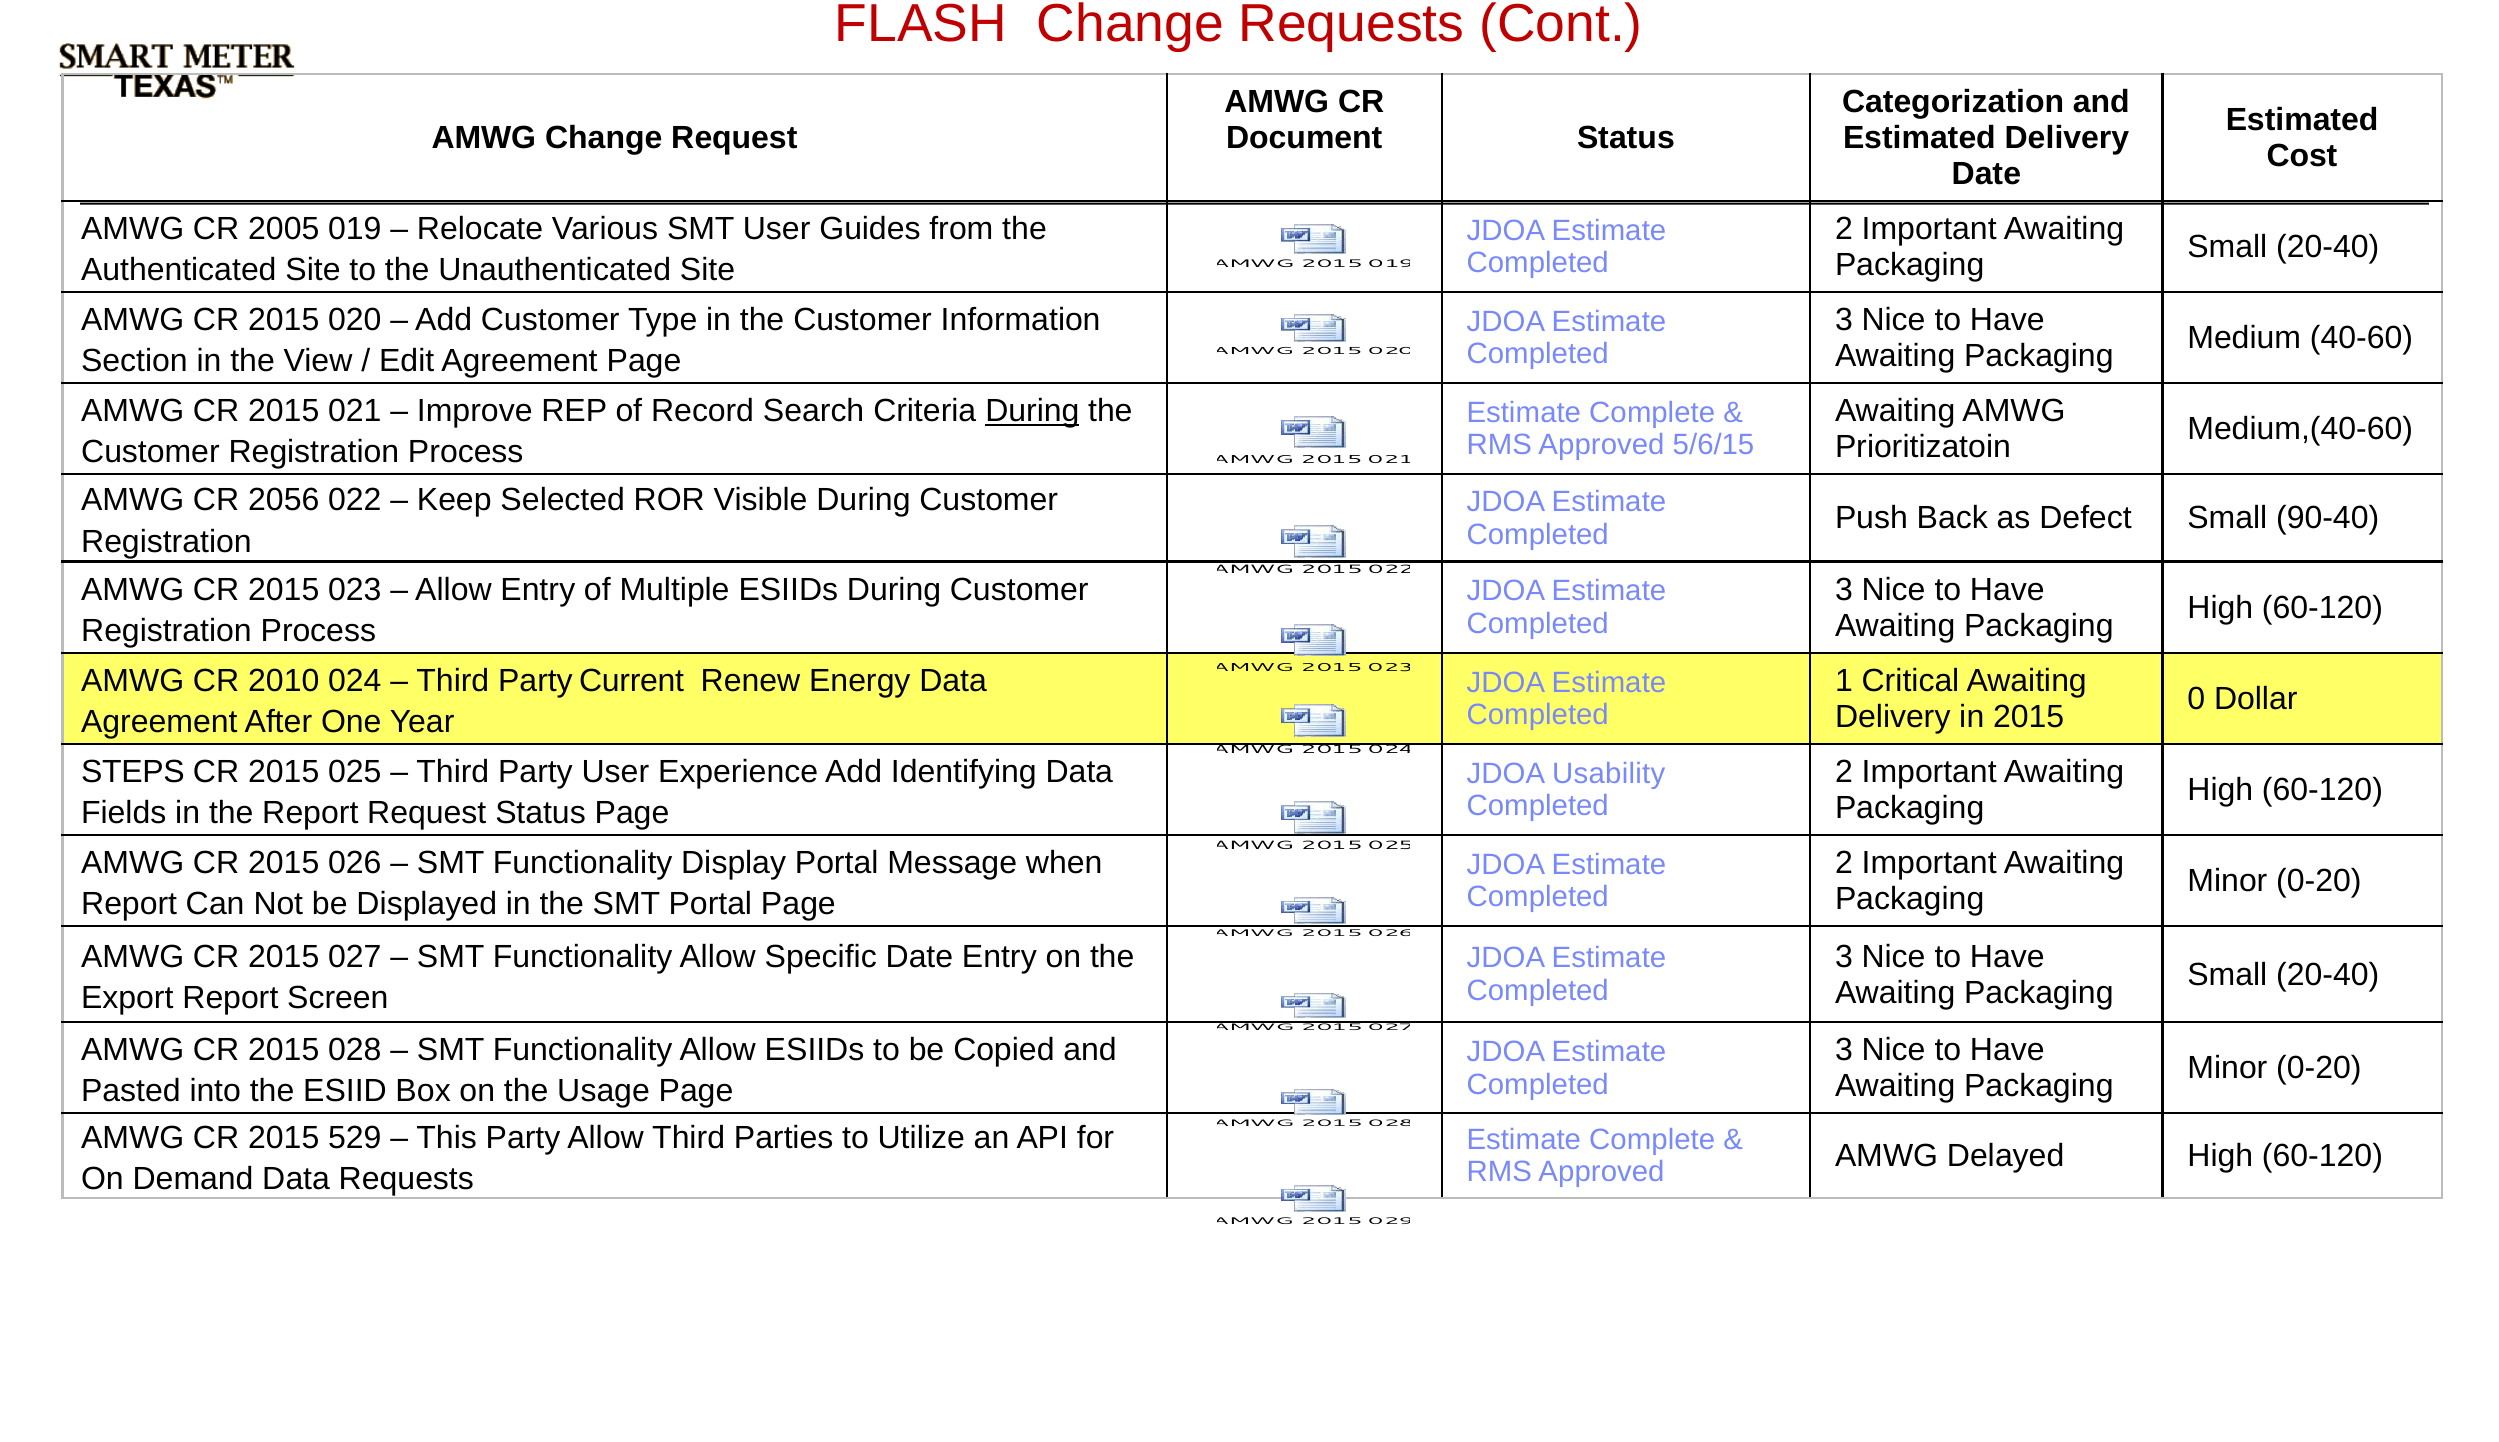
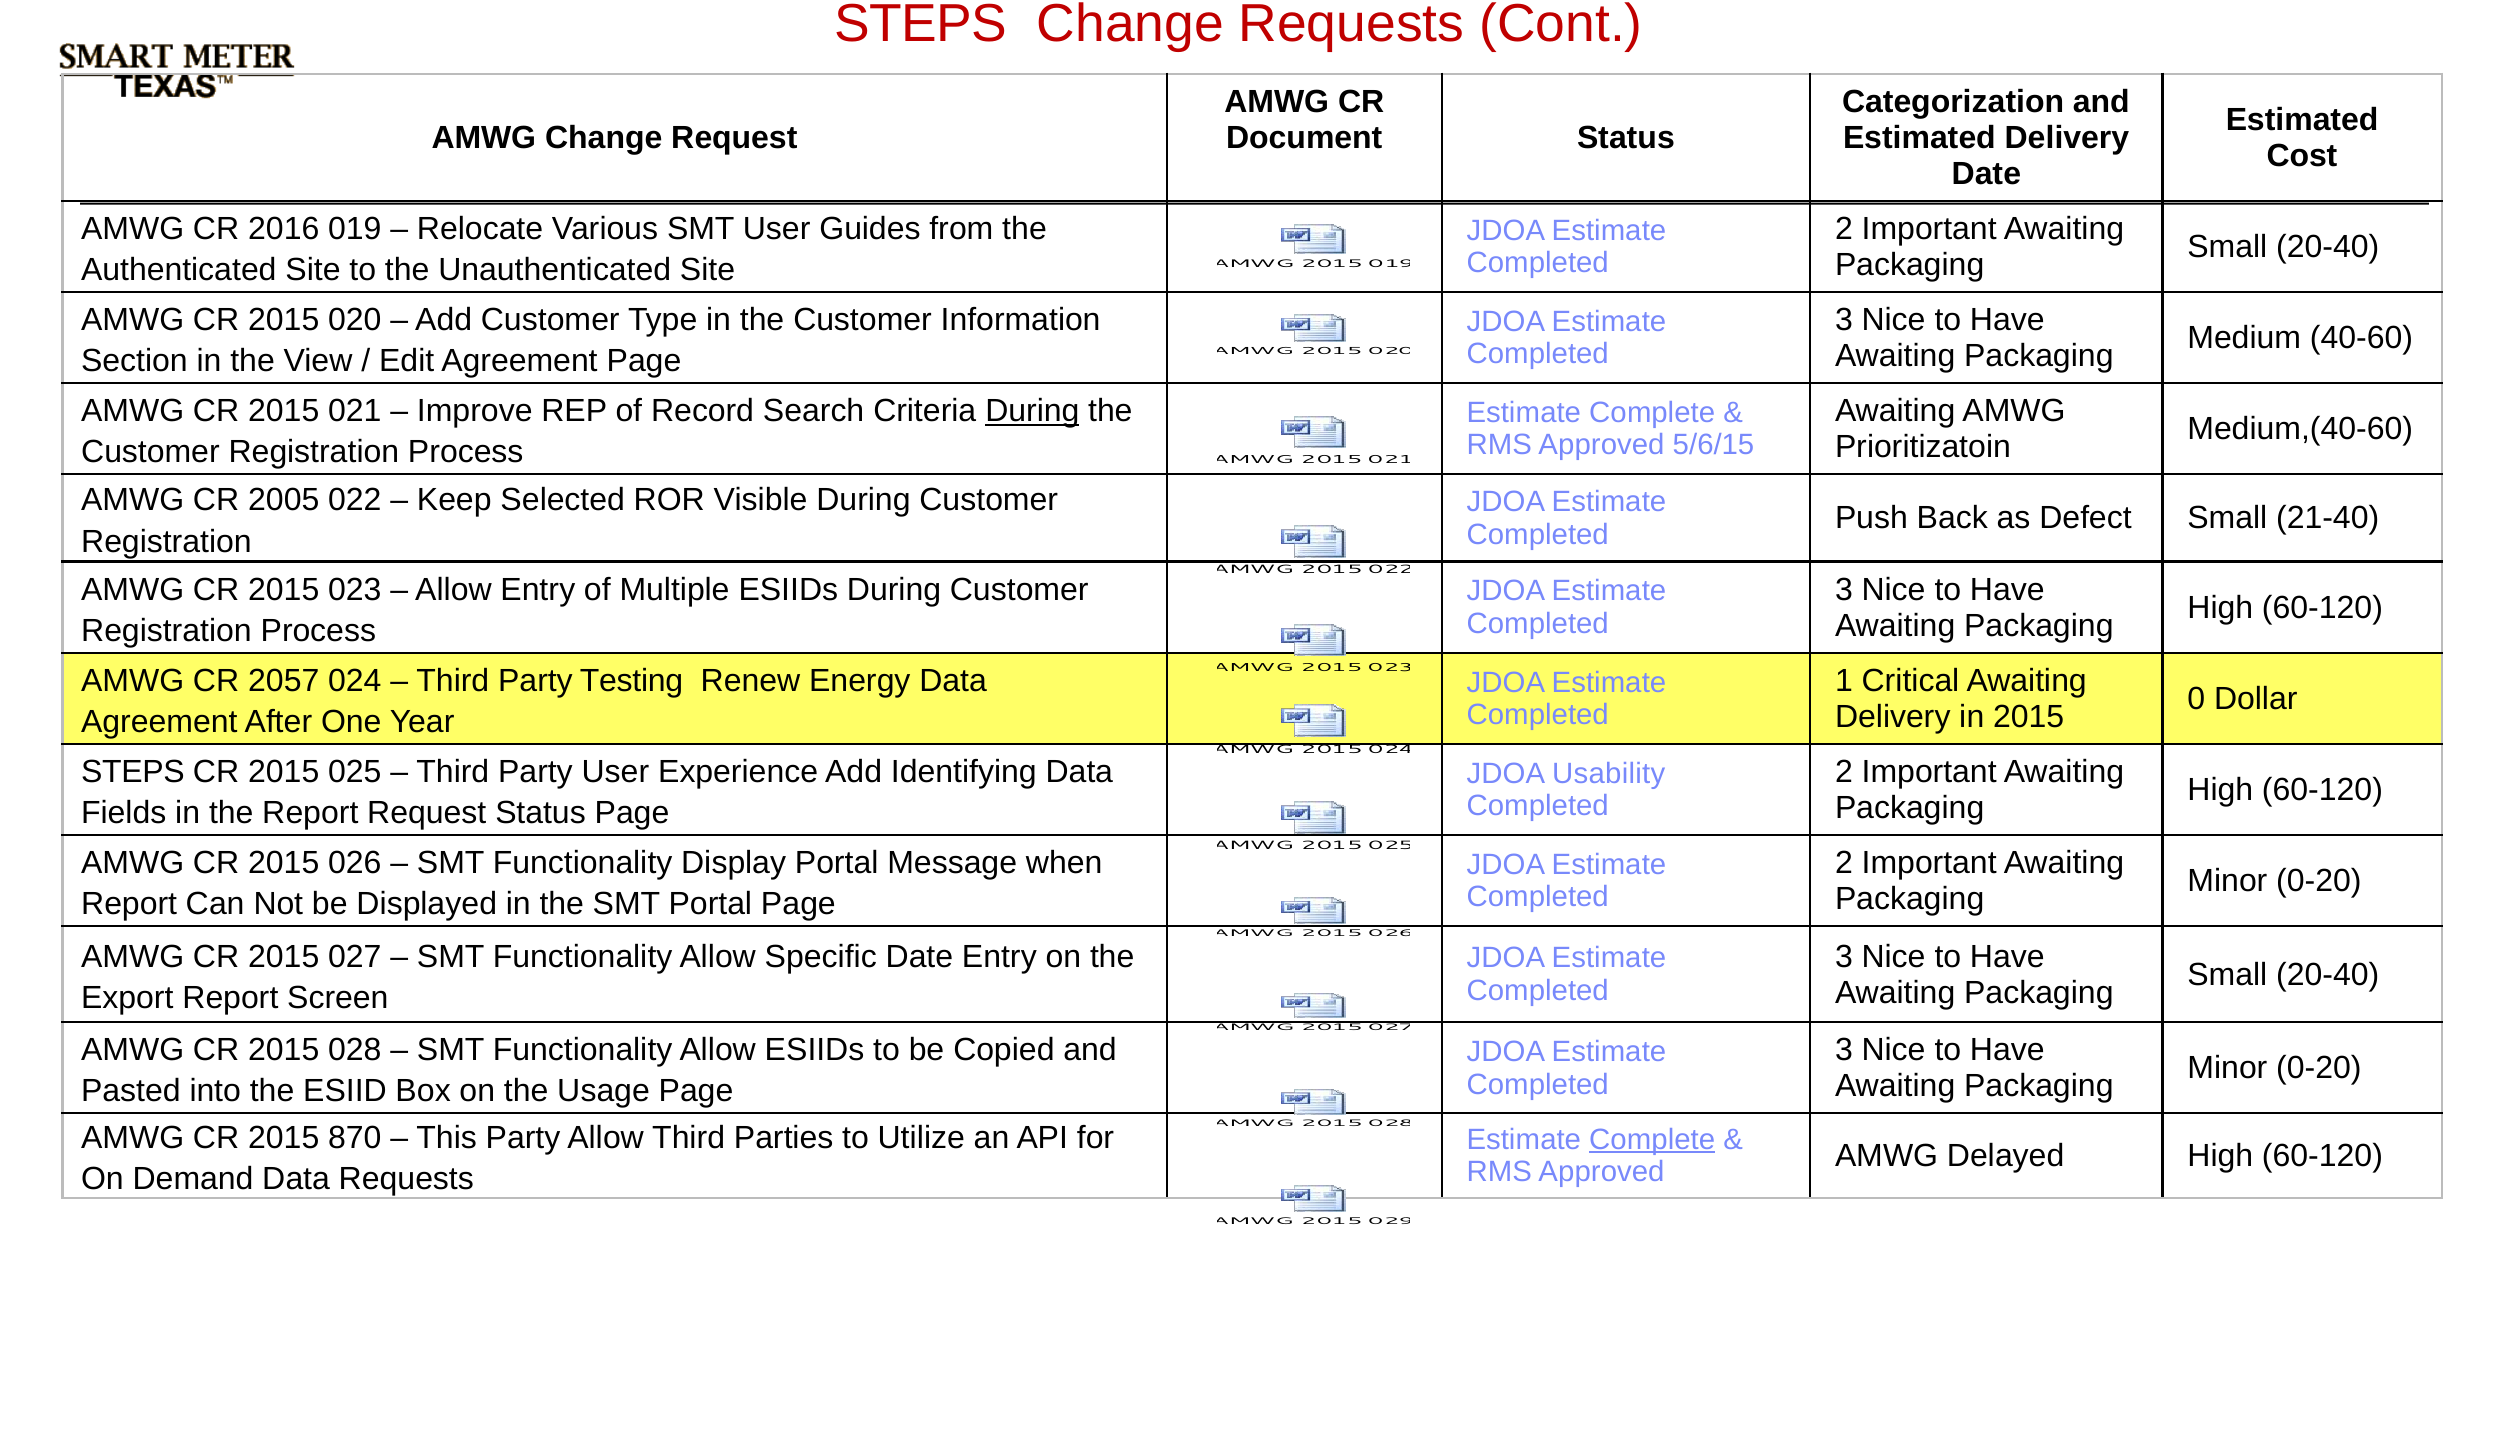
FLASH: FLASH -> STEPS (921, 24)
2005: 2005 -> 2016 (284, 229)
2056: 2056 -> 2005 (284, 500)
90-40: 90-40 -> 21-40 (2328, 518)
2010: 2010 -> 2057 (284, 681)
Current: Current -> Testing (632, 681)
529: 529 -> 870 (355, 1138)
Complete underline: none -> present (1652, 1139)
